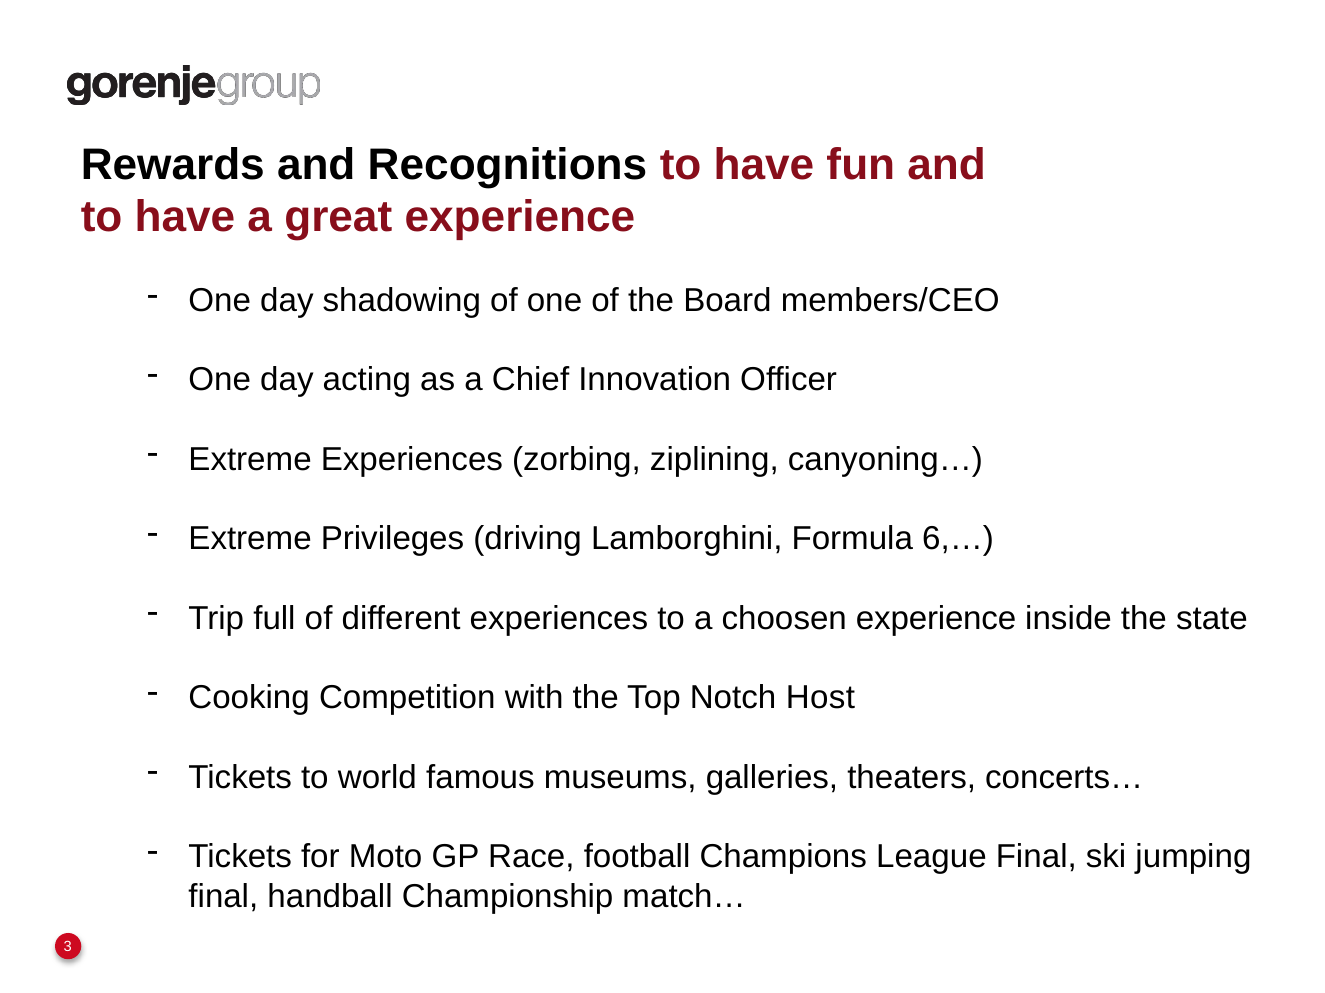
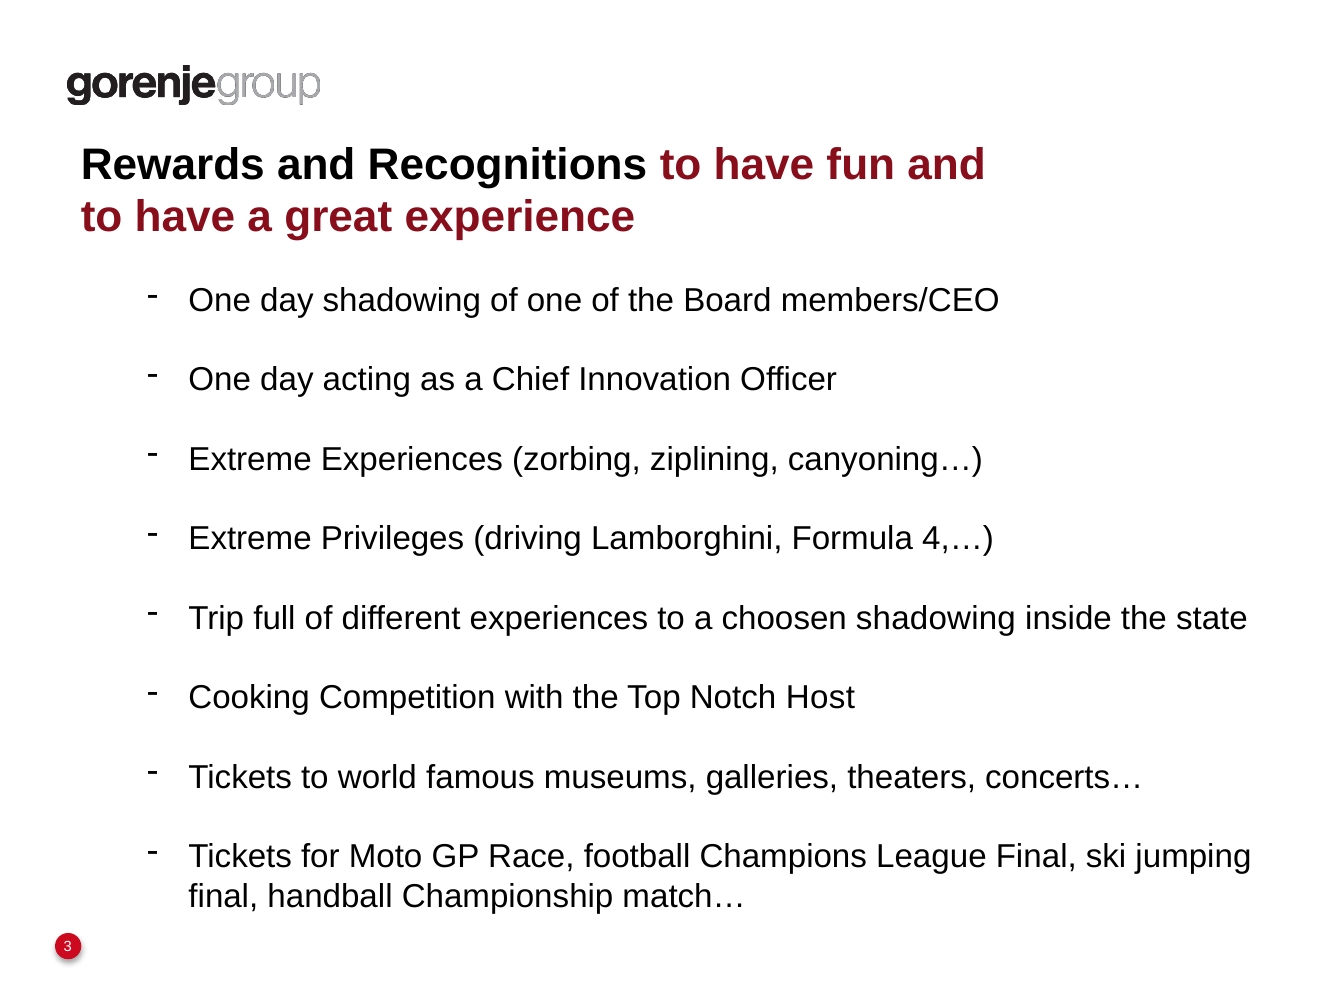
6,…: 6,… -> 4,… (958, 539)
choosen experience: experience -> shadowing (936, 619)
